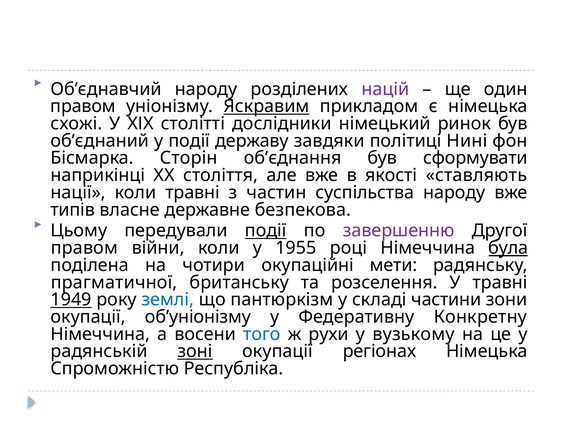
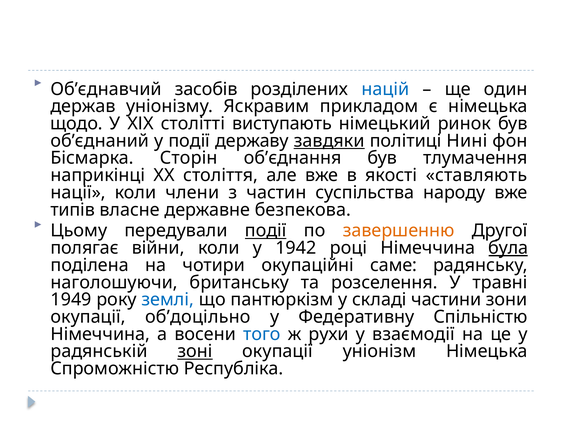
Об’єднавчий народу: народу -> засобів (206, 89)
націй colour: purple -> blue (385, 89)
правом: правом -> держав (83, 106)
Яскравим underline: present -> none (266, 106)
схожі: схожі -> щодо (76, 123)
дослідники: дослідники -> виступають (282, 123)
завдяки underline: none -> present (329, 141)
сформувати: сформувати -> тлумачення (475, 158)
коли травні: травні -> члени (192, 192)
завершенню colour: purple -> orange (399, 230)
правом: правом -> полягає (85, 248)
1955: 1955 -> 1942 (296, 248)
мети: мети -> саме (394, 265)
прагматичної: прагматичної -> наголошуючи (114, 282)
1949 underline: present -> none (71, 299)
об’уніонізму: об’уніонізму -> об’доцільно (198, 317)
Конкретну: Конкретну -> Спільністю (481, 317)
вузькому: вузькому -> взаємодії (414, 334)
регіонах: регіонах -> уніонізм (379, 351)
